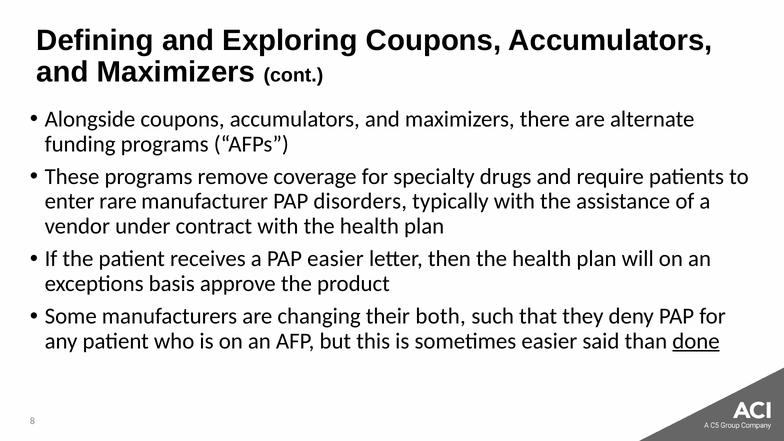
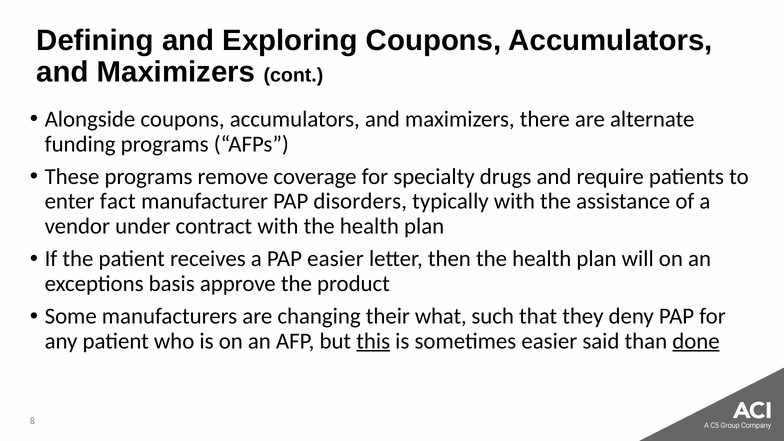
rare: rare -> fact (118, 201)
both: both -> what (441, 316)
this underline: none -> present (373, 341)
